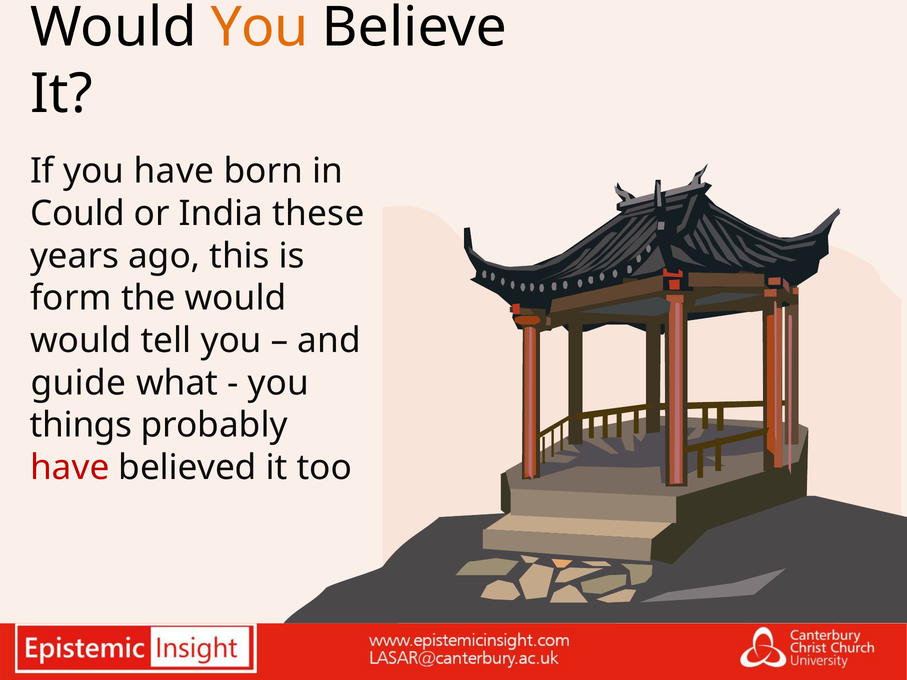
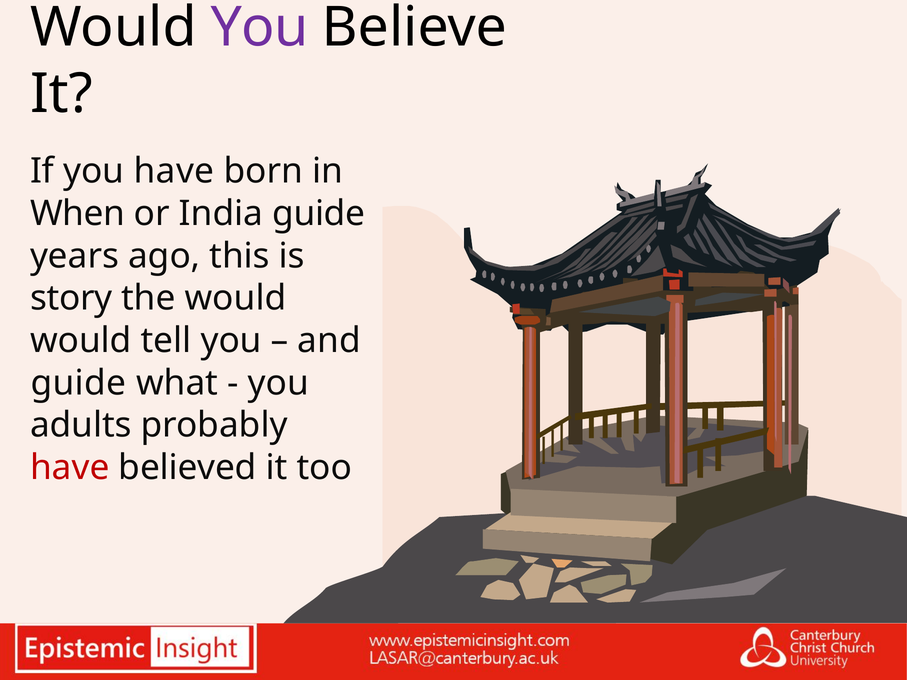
You colour: orange -> purple (260, 27)
Could: Could -> When (78, 214)
India these: these -> guide (319, 214)
form: form -> story (71, 298)
things: things -> adults (81, 425)
